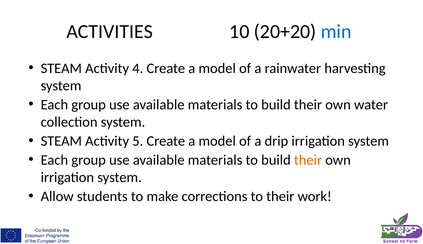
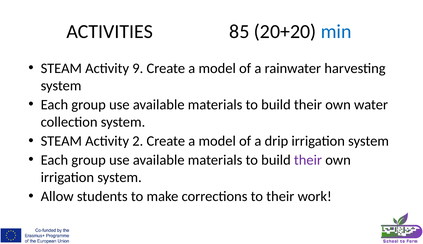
10: 10 -> 85 (239, 32)
4: 4 -> 9 (138, 68)
5: 5 -> 2 (138, 141)
their colour: orange -> purple (308, 160)
